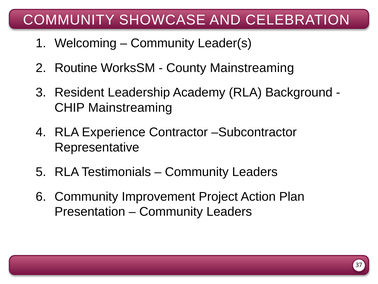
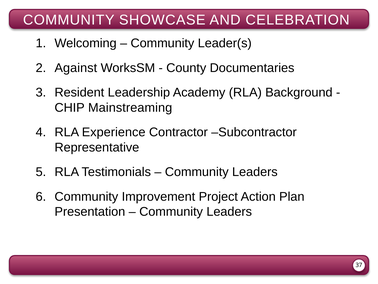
Routine: Routine -> Against (76, 68)
County Mainstreaming: Mainstreaming -> Documentaries (252, 68)
